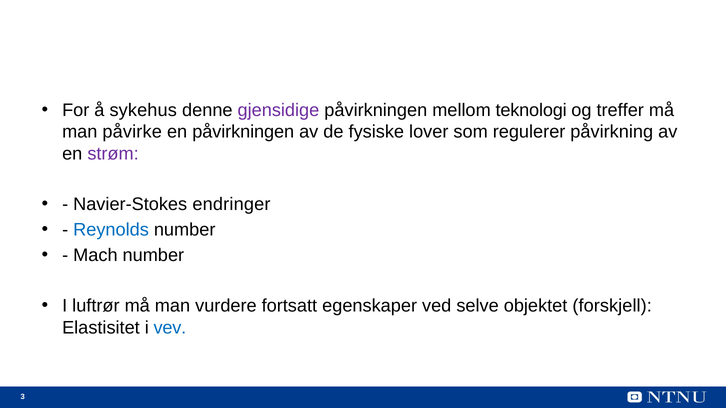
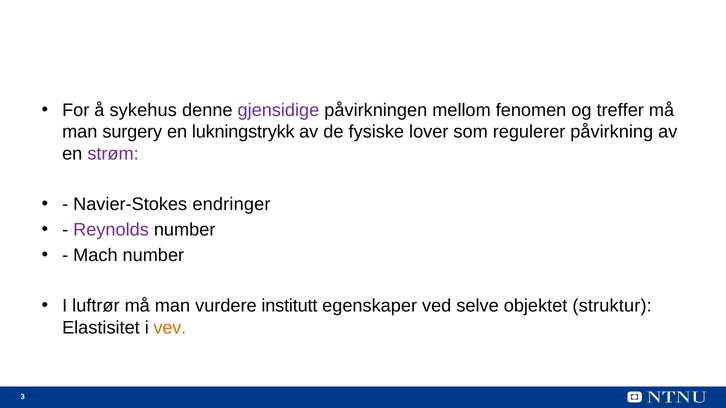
teknologi: teknologi -> fenomen (531, 110)
påvirke: påvirke -> surgery (132, 132)
en påvirkningen: påvirkningen -> lukningstrykk (243, 132)
Reynolds colour: blue -> purple (111, 230)
fortsatt: fortsatt -> institutt (289, 306)
forskjell: forskjell -> struktur (612, 306)
vev colour: blue -> orange (170, 328)
